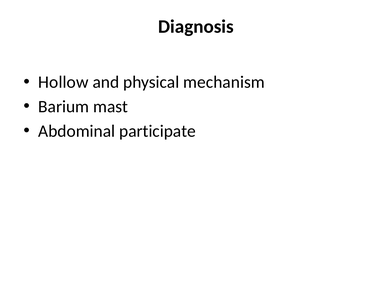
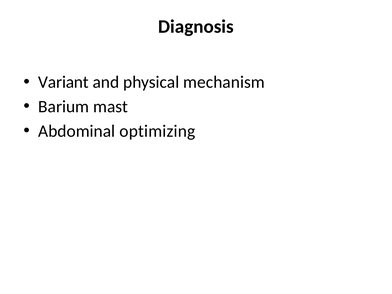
Hollow: Hollow -> Variant (64, 82)
participate: participate -> optimizing (157, 131)
